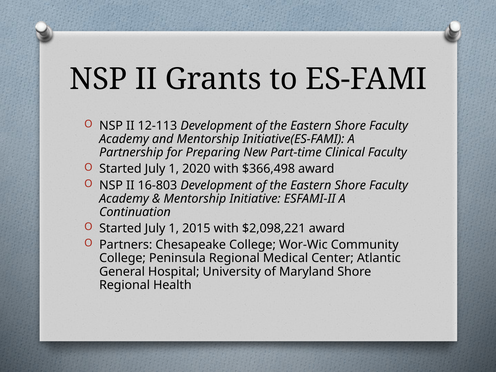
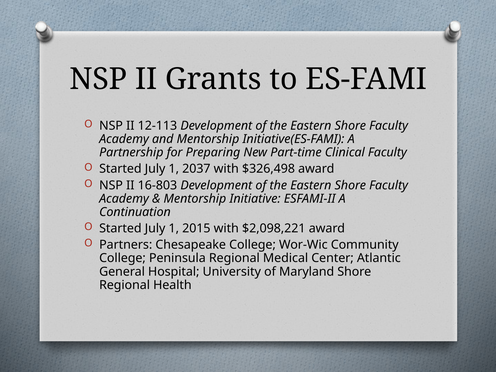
2020: 2020 -> 2037 (196, 169)
$366,498: $366,498 -> $326,498 (269, 169)
